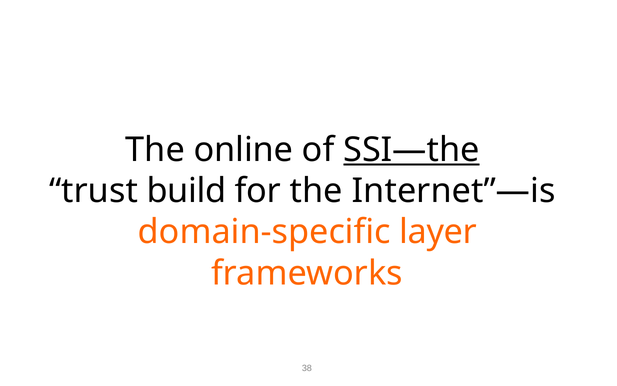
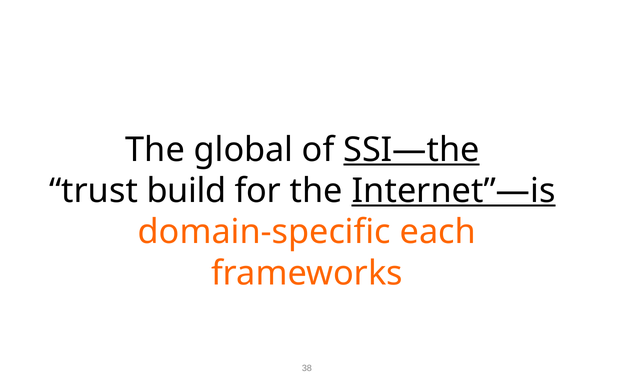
online: online -> global (243, 150)
Internet”—is underline: none -> present (454, 191)
layer: layer -> each (438, 232)
